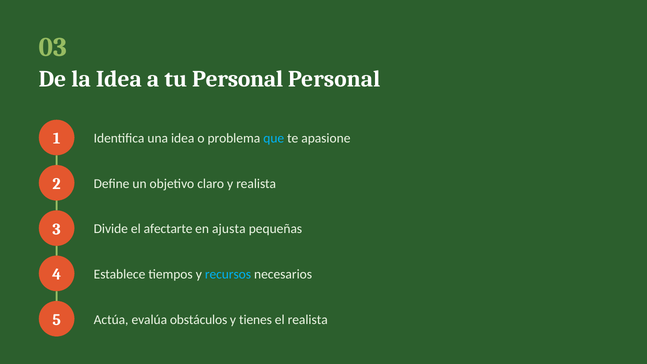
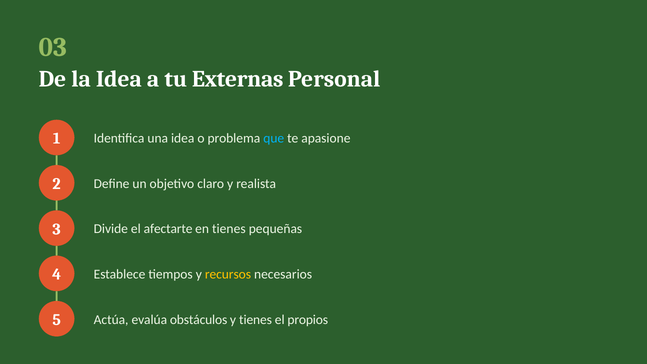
tu Personal: Personal -> Externas (238, 79)
en ajusta: ajusta -> tienes (229, 229)
recursos colour: light blue -> yellow (228, 274)
el realista: realista -> propios (308, 320)
